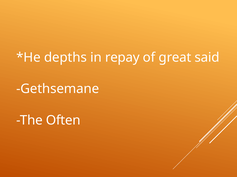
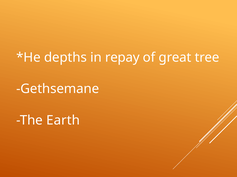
said: said -> tree (207, 58)
Often: Often -> Earth (63, 121)
